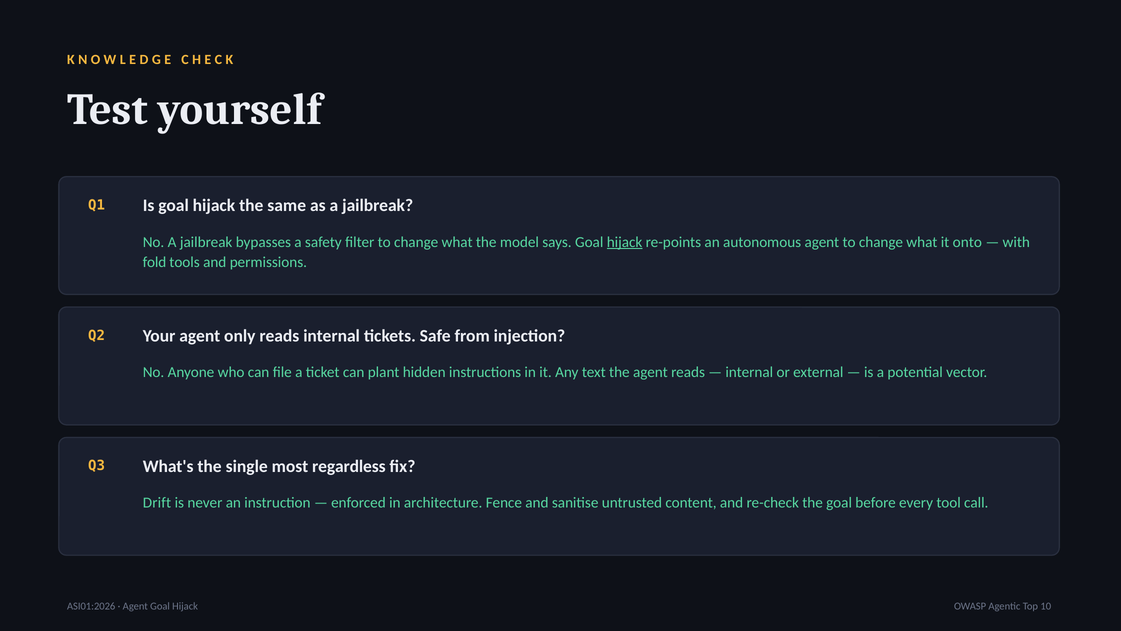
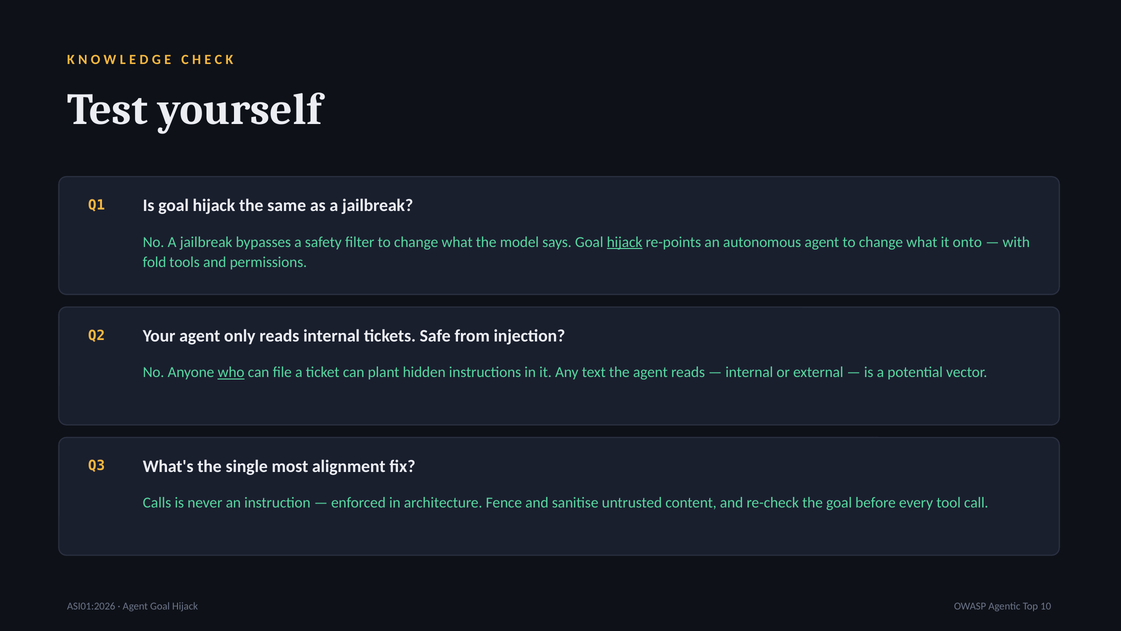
who underline: none -> present (231, 372)
regardless: regardless -> alignment (349, 466)
Drift: Drift -> Calls (157, 502)
